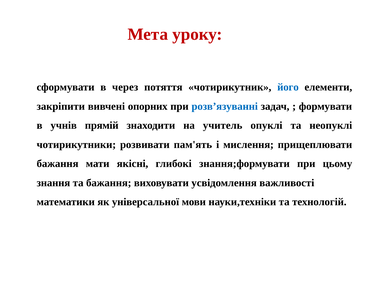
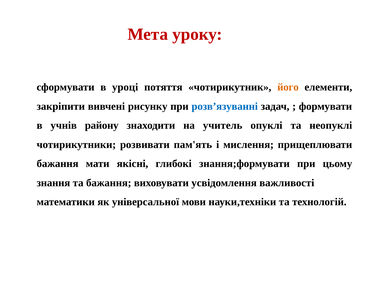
через: через -> уроці (125, 87)
його colour: blue -> orange (288, 87)
опорних: опорних -> рисунку (148, 106)
прямій: прямій -> району (102, 125)
